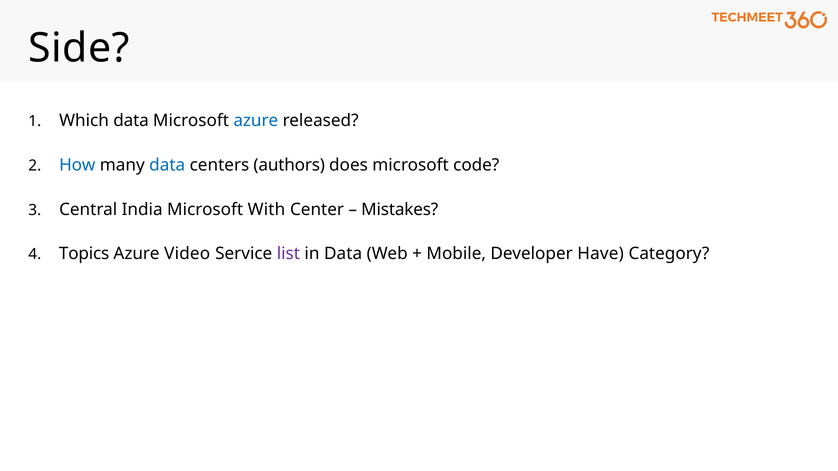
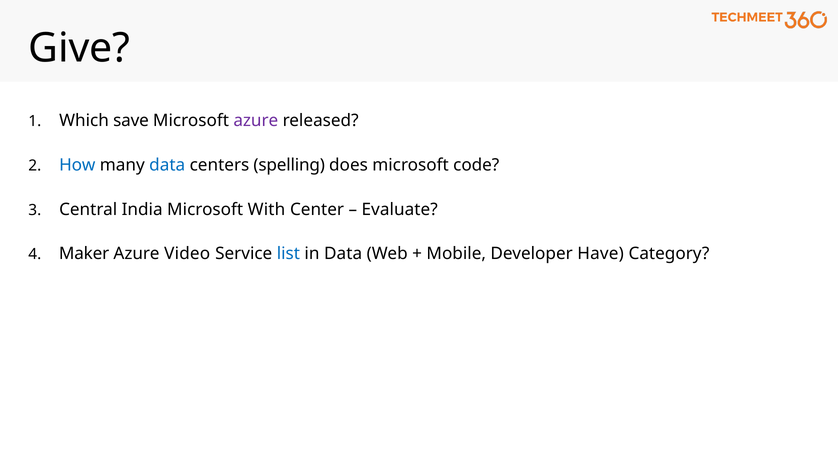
Side: Side -> Give (79, 48)
Which data: data -> save (131, 120)
azure colour: blue -> purple (256, 120)
authors: authors -> spelling (289, 165)
Mistakes: Mistakes -> Evaluate (400, 209)
Topics: Topics -> Maker (84, 254)
list colour: purple -> blue (288, 254)
